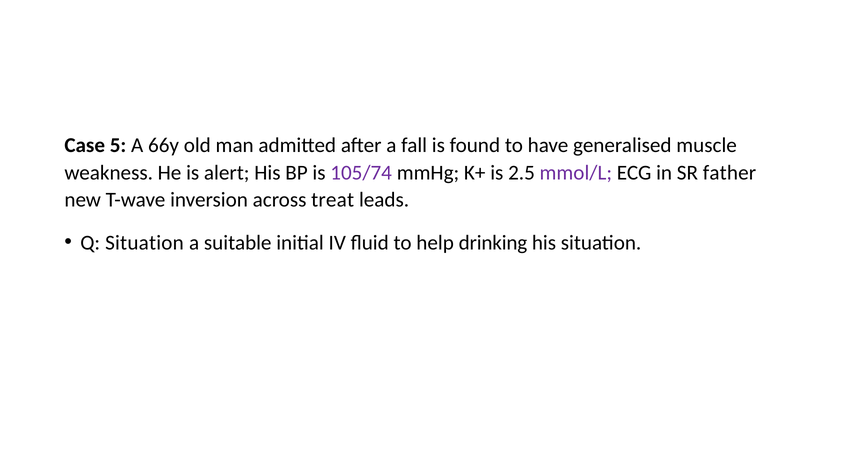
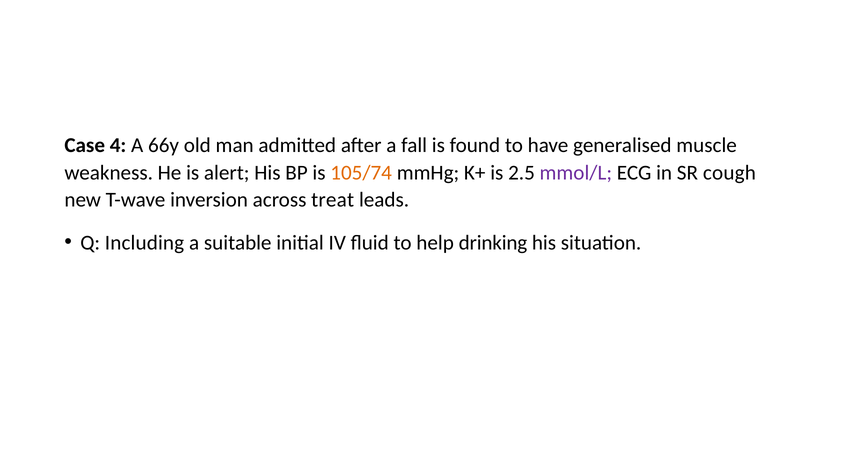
5: 5 -> 4 (118, 146)
105/74 colour: purple -> orange (361, 173)
father: father -> cough (729, 173)
Q Situation: Situation -> Including (145, 243)
